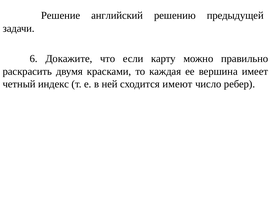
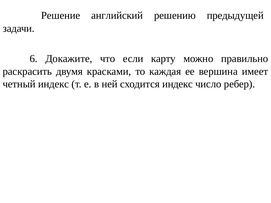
сходится имеют: имеют -> индекс (178, 84)
